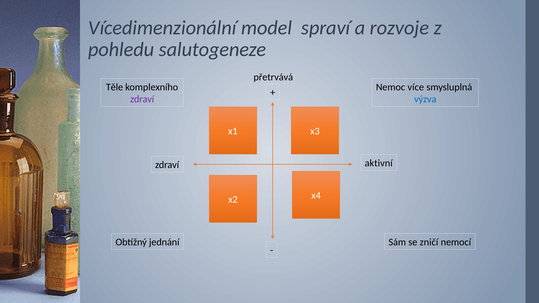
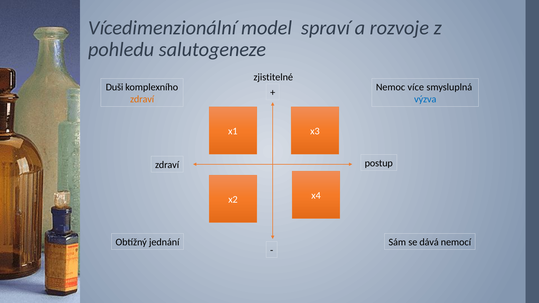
přetrvává: přetrvává -> zjistitelné (273, 77)
Těle: Těle -> Duši (115, 87)
zdraví colour: purple -> orange (142, 99)
aktivní: aktivní -> postup (379, 163)
zničí: zničí -> dává (429, 242)
